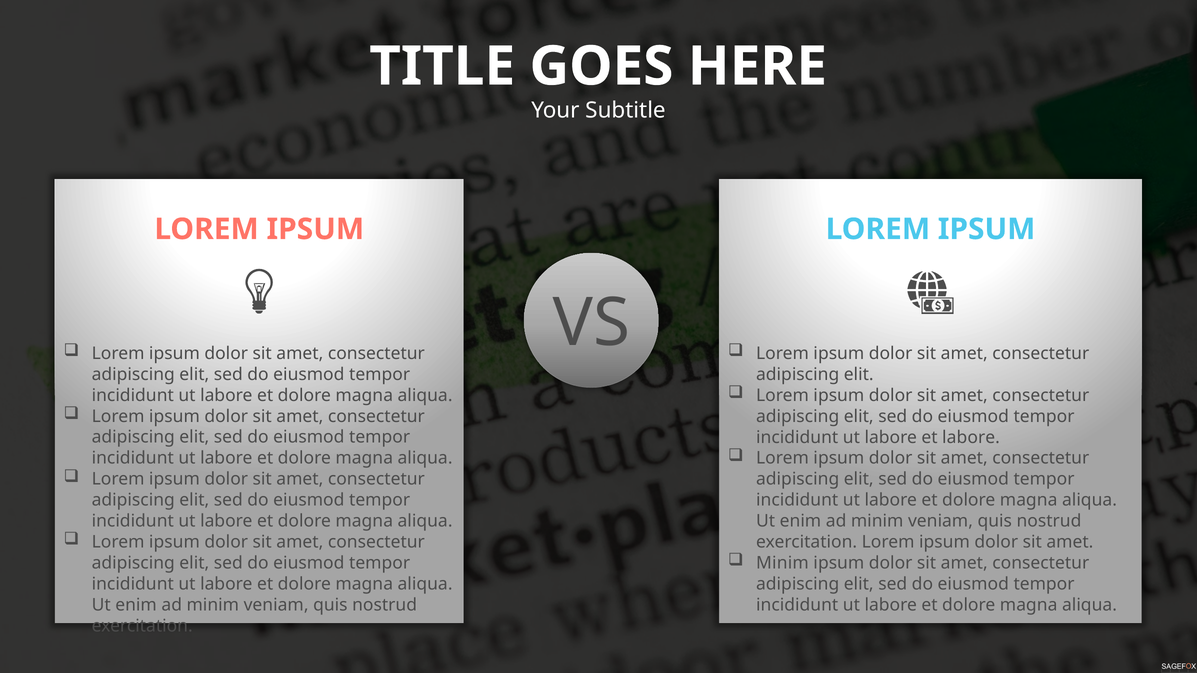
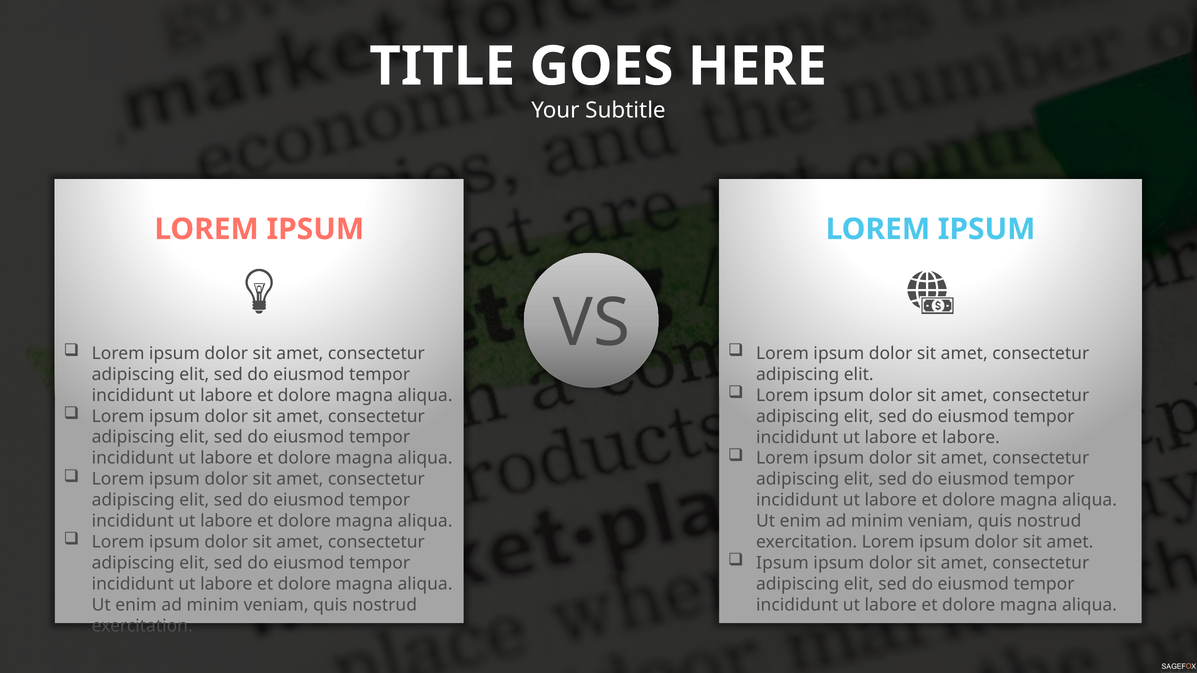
Minim: Minim -> Ipsum (782, 563)
